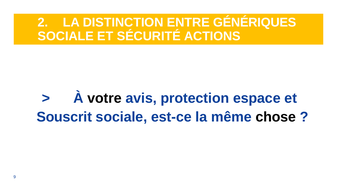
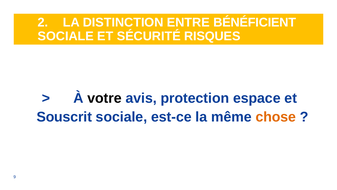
GÉNÉRIQUES: GÉNÉRIQUES -> BÉNÉFICIENT (255, 22)
ACTIONS: ACTIONS -> RISQUES (212, 36)
chose colour: black -> orange (276, 117)
